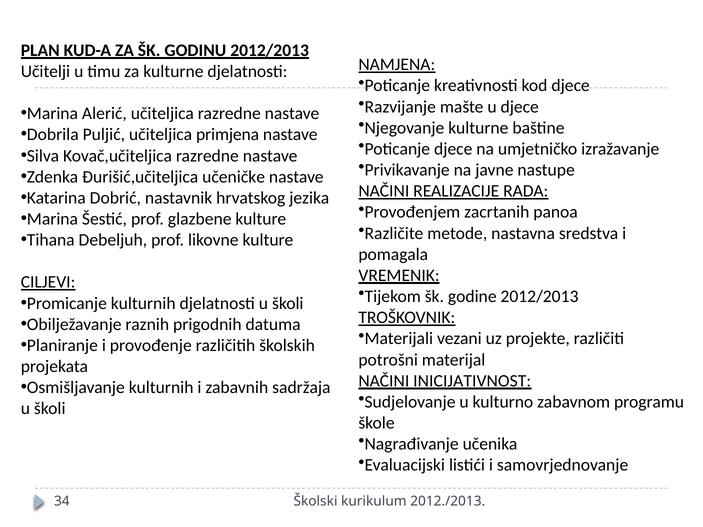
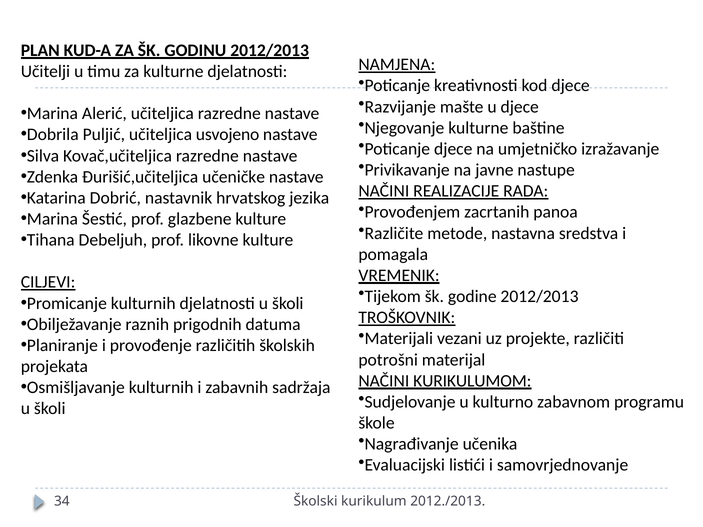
primjena: primjena -> usvojeno (228, 135)
INICIJATIVNOST: INICIJATIVNOST -> KURIKULUMOM (472, 381)
